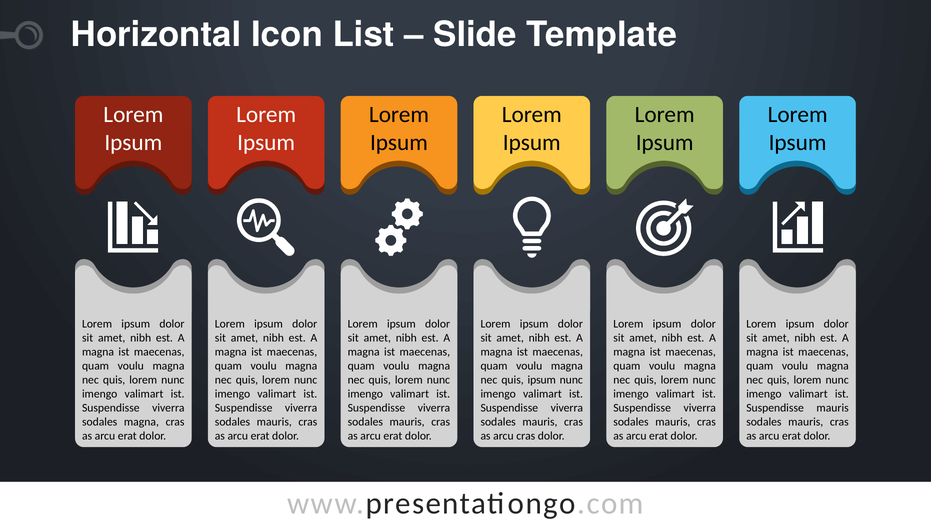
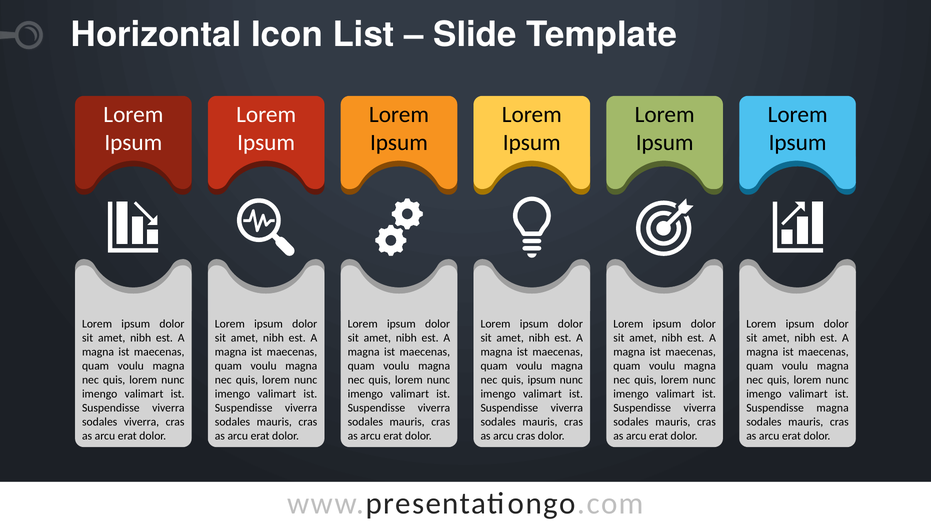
Suspendisse mauris: mauris -> magna (833, 408)
sodales magna: magna -> viverra (141, 422)
